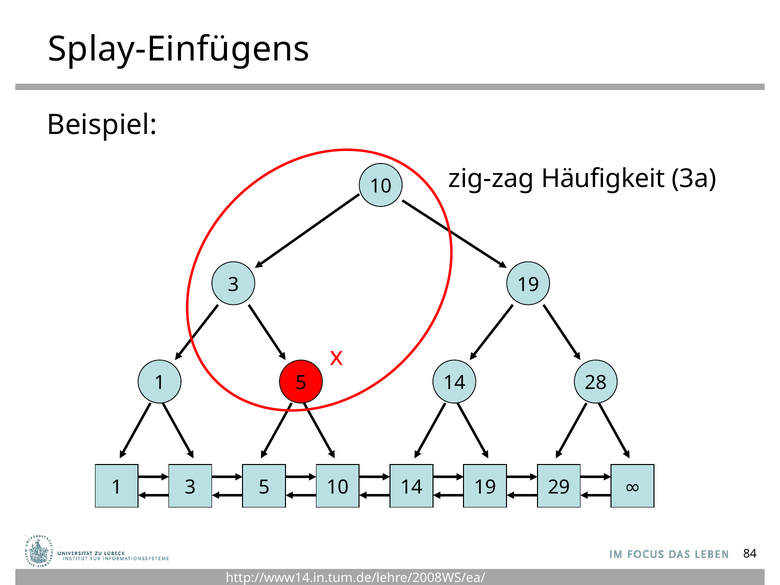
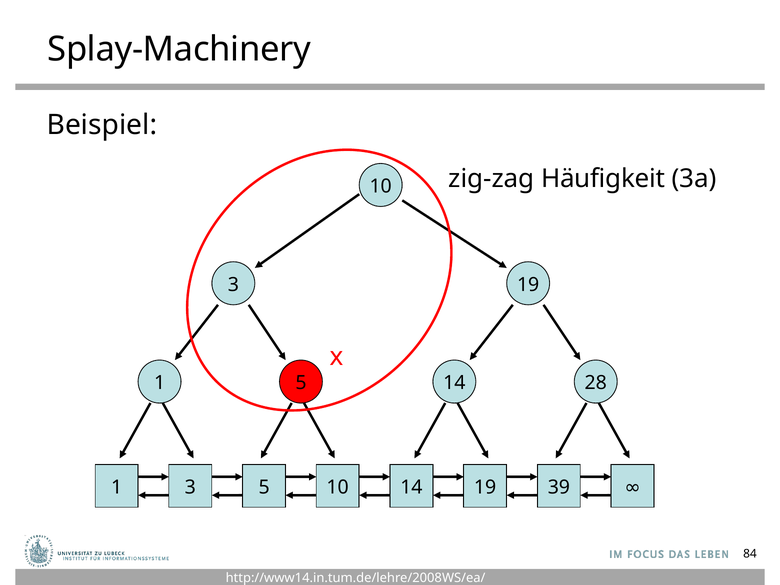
Splay-Einfügens: Splay-Einfügens -> Splay-Machinery (179, 49)
29: 29 -> 39 (559, 487)
